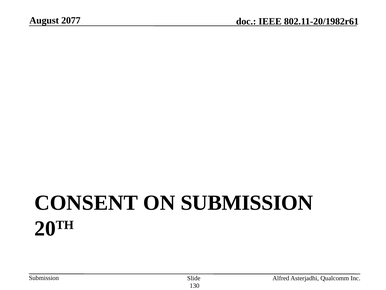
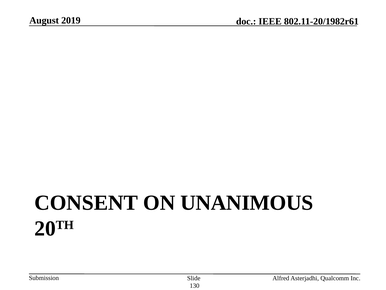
2077: 2077 -> 2019 (71, 20)
ON SUBMISSION: SUBMISSION -> UNANIMOUS (247, 202)
